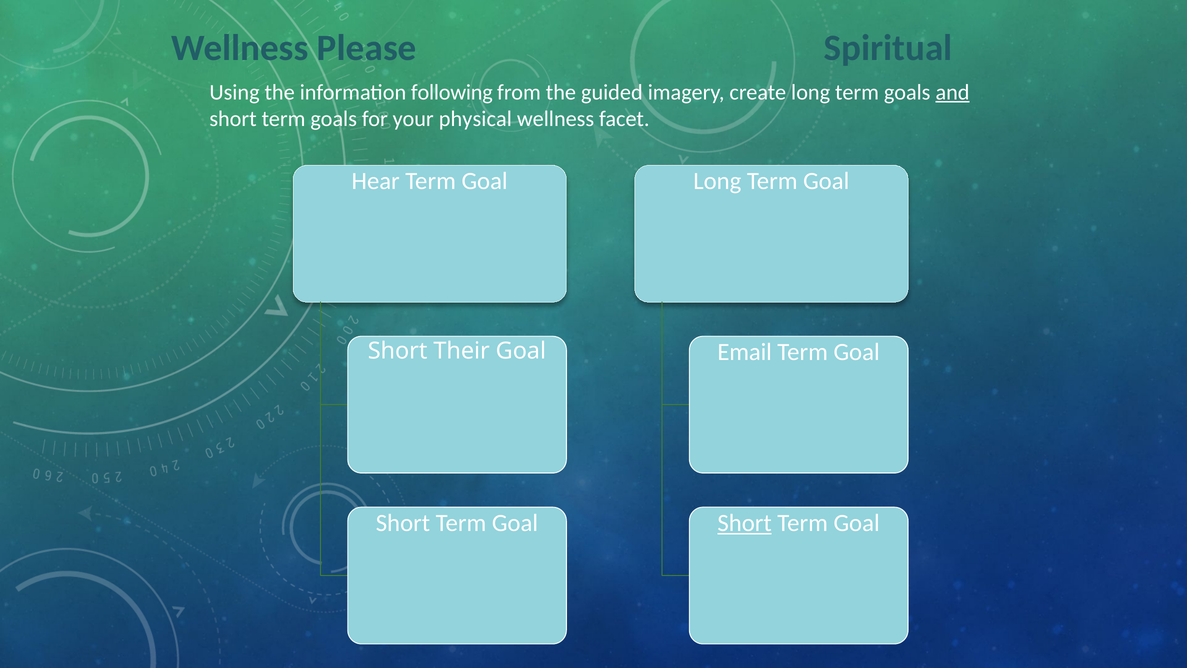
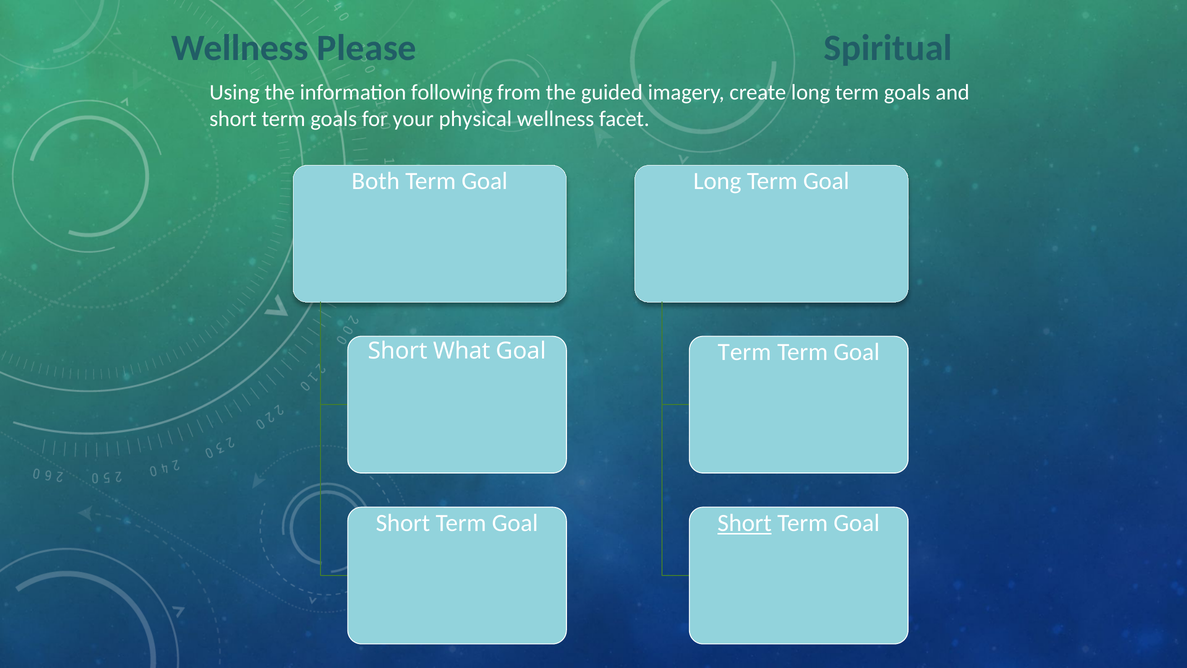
and underline: present -> none (953, 92)
Hear: Hear -> Both (376, 181)
Email: Email -> Term (744, 352)
Their: Their -> What (462, 351)
